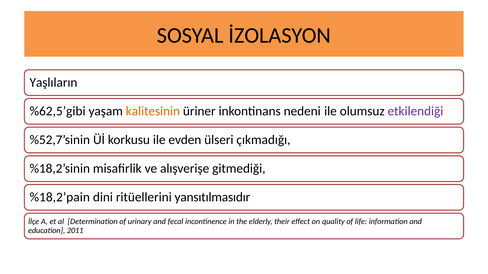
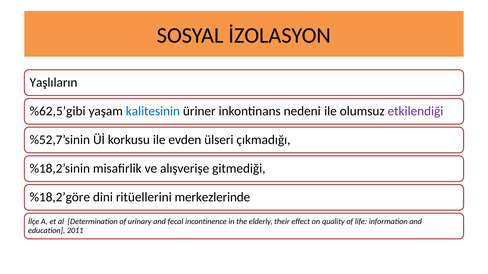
kalitesinin colour: orange -> blue (153, 111)
%18,2’pain: %18,2’pain -> %18,2’göre (60, 198)
yansıtılmasıdır: yansıtılmasıdır -> merkezlerinde (212, 198)
